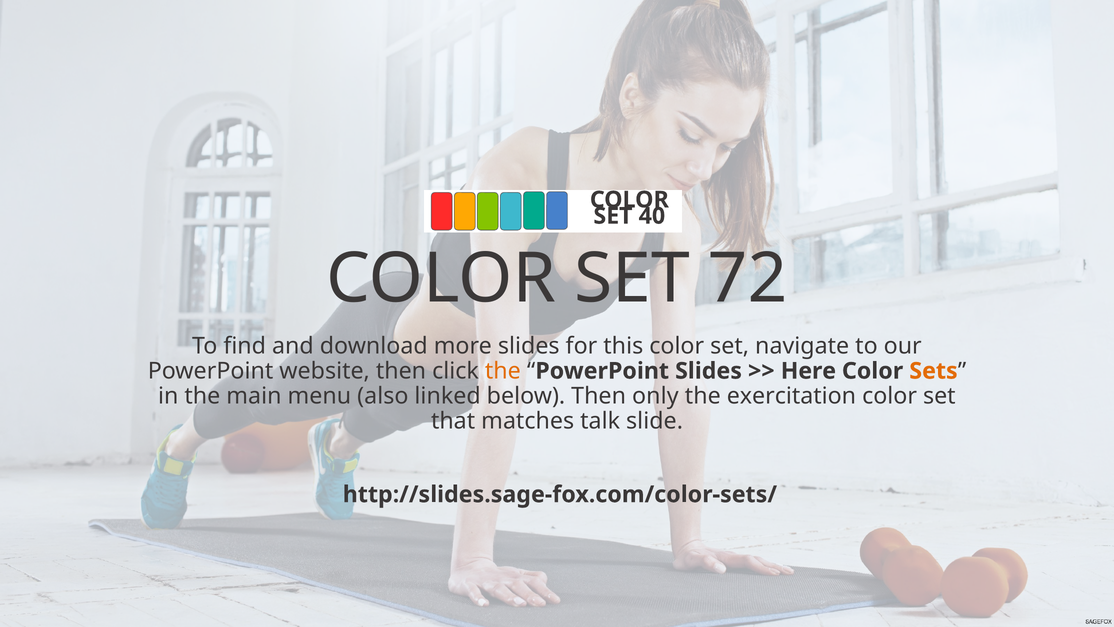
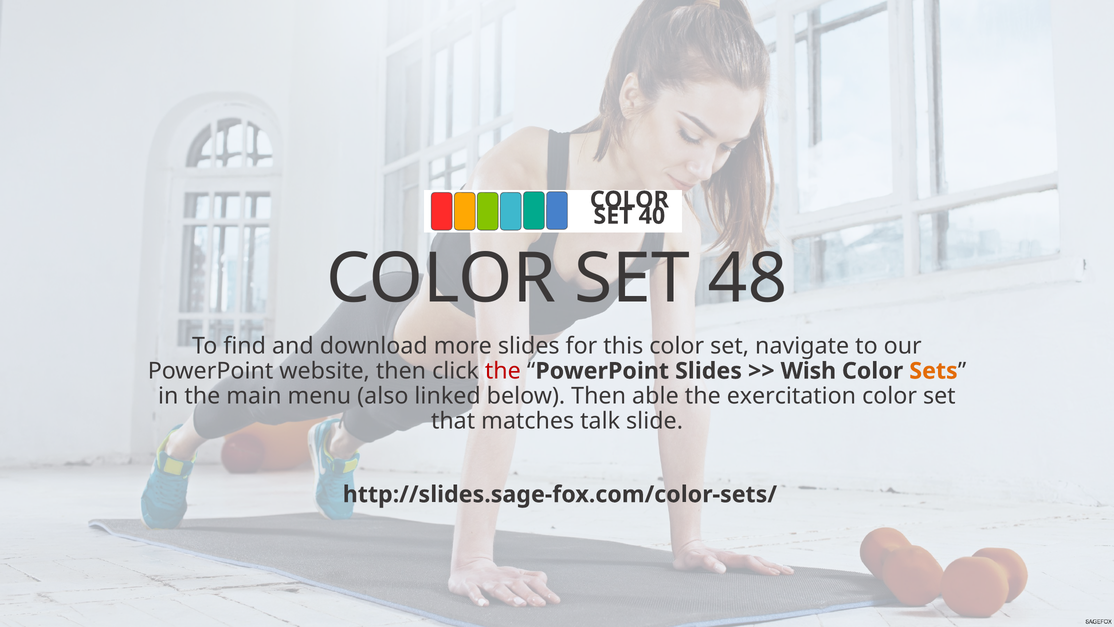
72: 72 -> 48 (748, 278)
the colour: orange -> red (503, 371)
Here: Here -> Wish (808, 371)
only: only -> able (655, 396)
